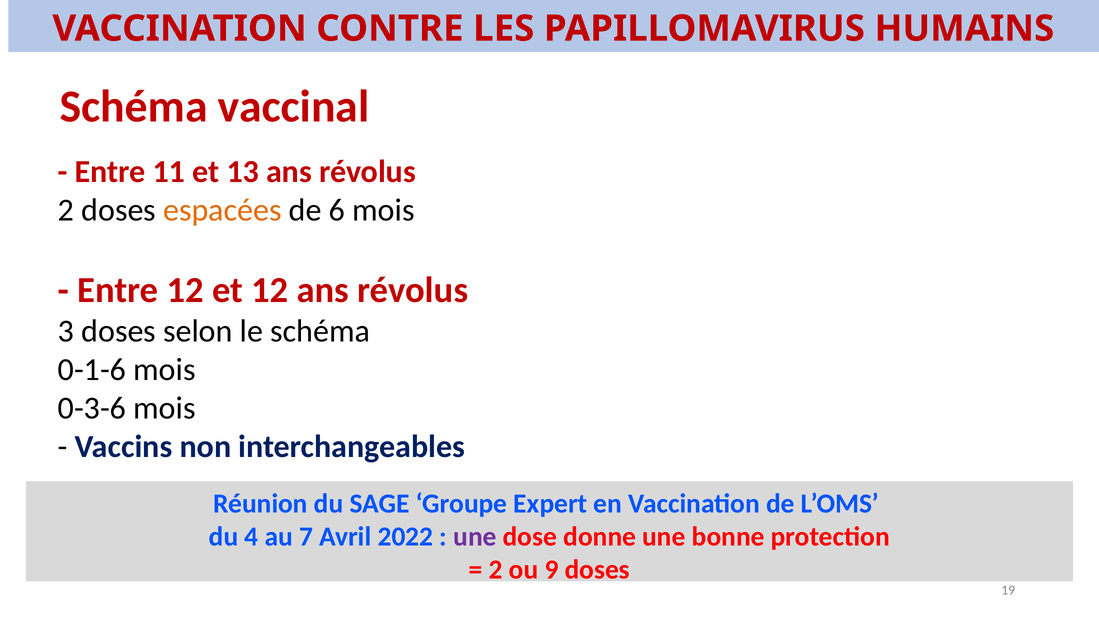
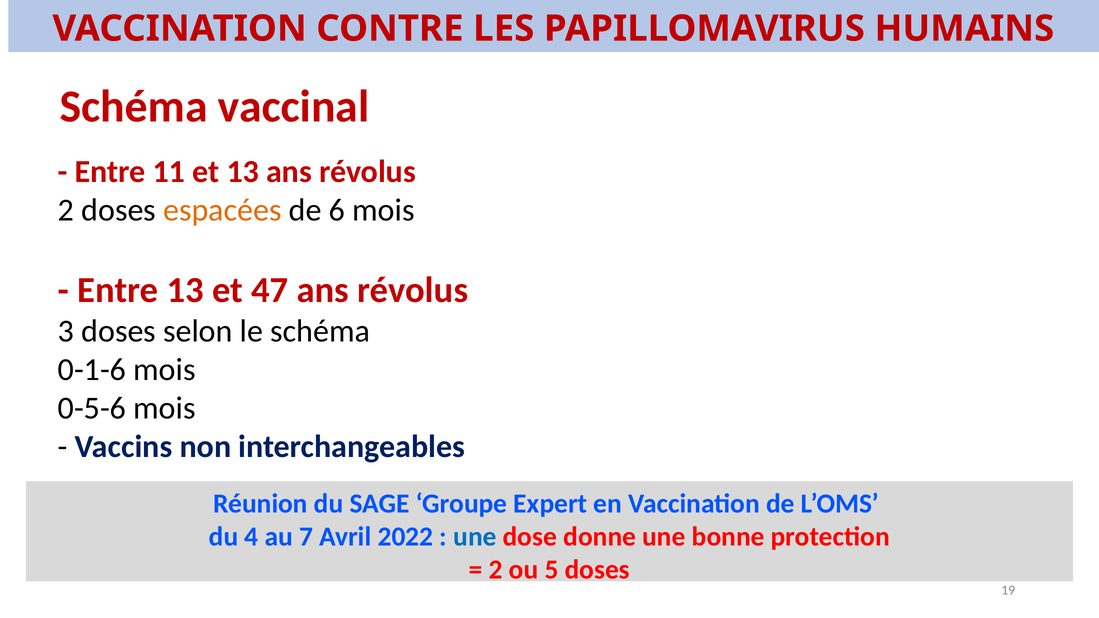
Entre 12: 12 -> 13 (185, 290)
et 12: 12 -> 47 (270, 290)
0-3-6: 0-3-6 -> 0-5-6 (92, 408)
une colour: purple -> blue (475, 537)
9: 9 -> 5 (552, 570)
